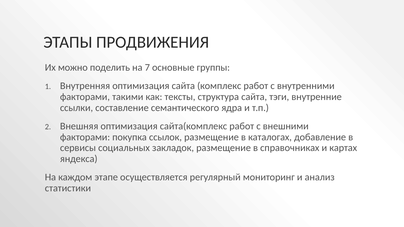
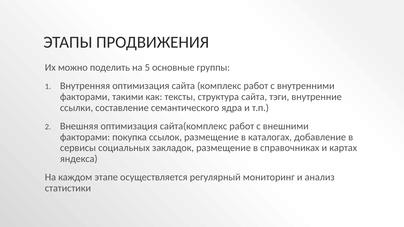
7: 7 -> 5 (147, 68)
